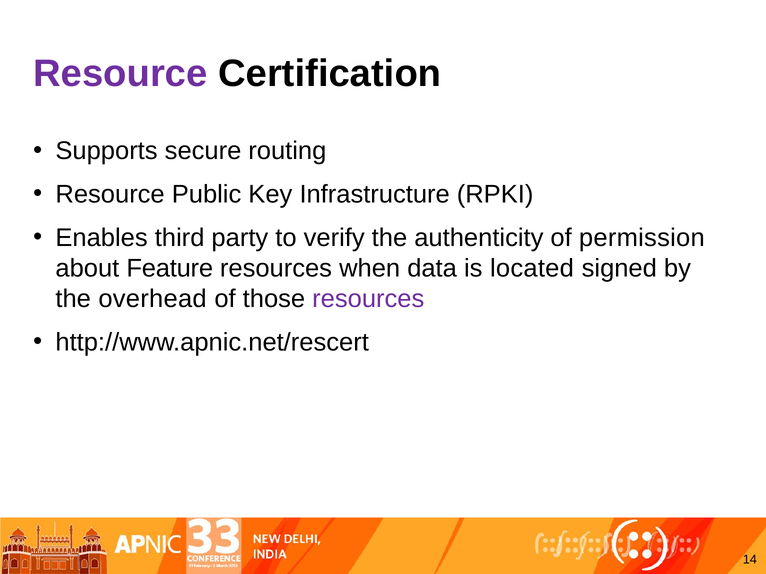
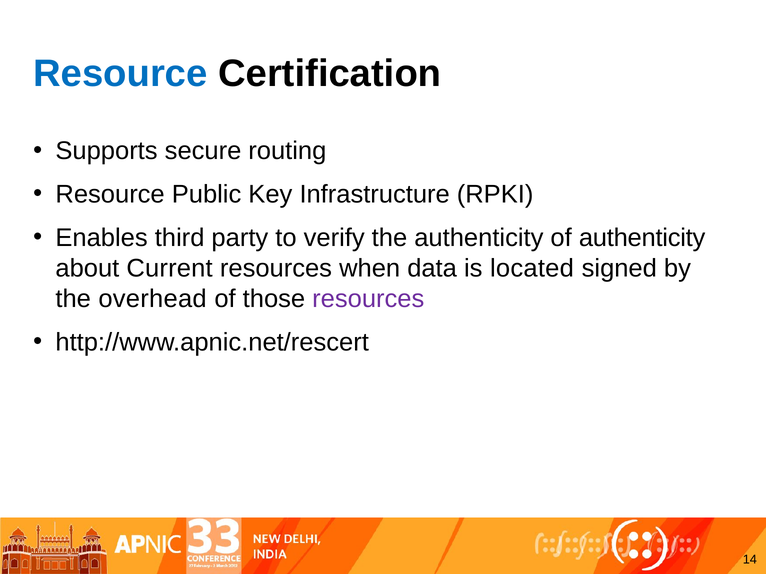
Resource colour: purple -> blue (120, 74)
of permission: permission -> authenticity (642, 238)
Feature: Feature -> Current (170, 269)
